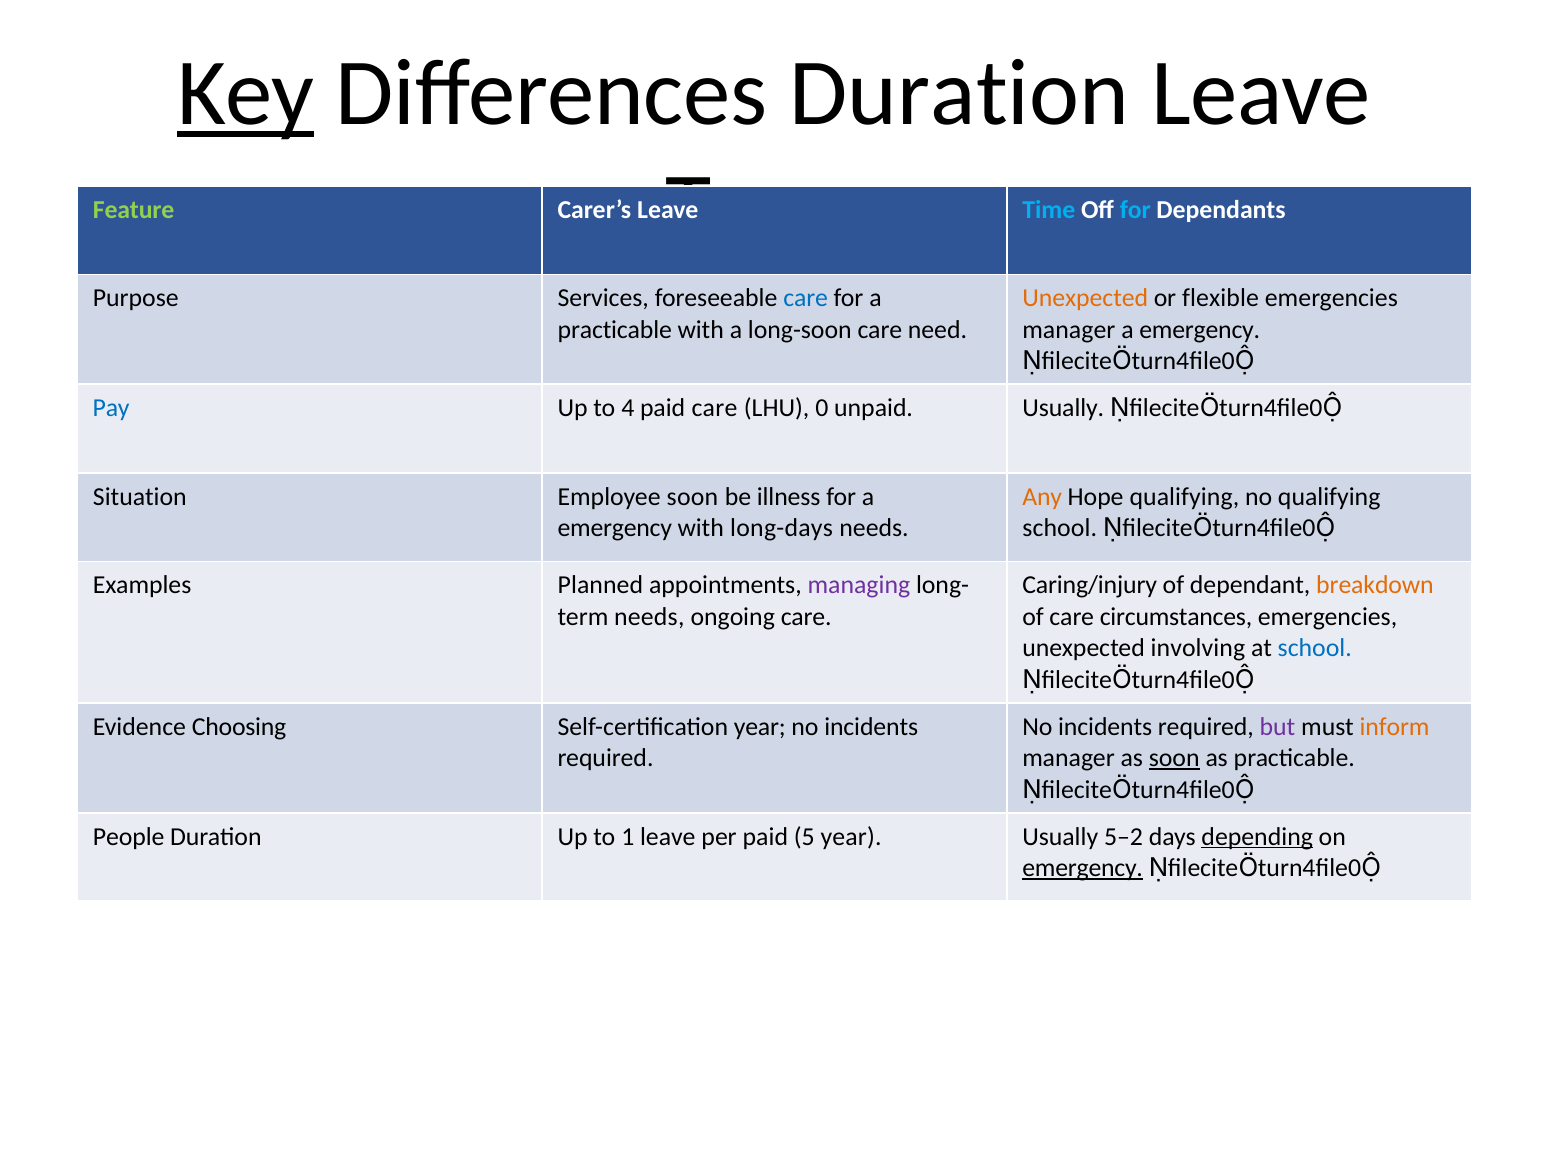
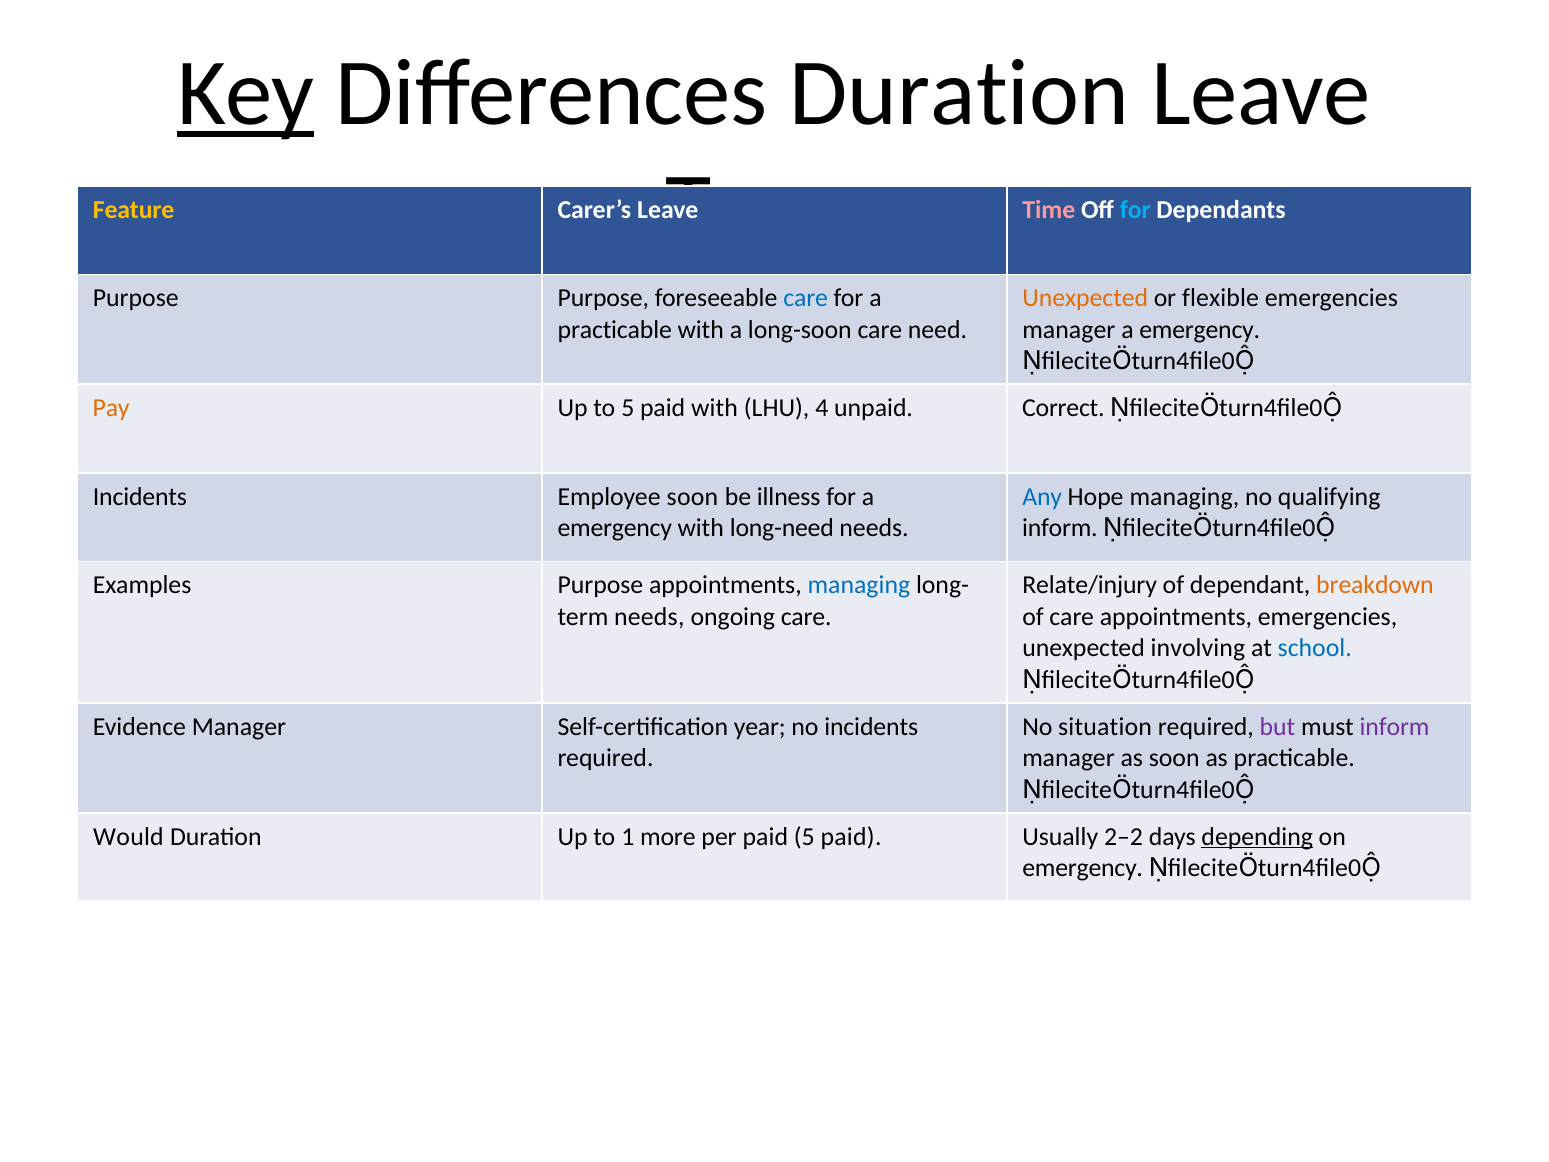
Feature colour: light green -> yellow (134, 210)
Time colour: light blue -> pink (1049, 210)
Purpose Services: Services -> Purpose (603, 298)
Pay colour: blue -> orange (111, 408)
to 4: 4 -> 5 (628, 408)
paid care: care -> with (714, 408)
0: 0 -> 4 (822, 408)
unpaid Usually: Usually -> Correct (1063, 408)
Situation: Situation -> Incidents (140, 497)
Any colour: orange -> blue (1042, 497)
Hope qualifying: qualifying -> managing (1184, 497)
long-days: long-days -> long-need (782, 528)
school: school -> inform (1060, 528)
Examples Planned: Planned -> Purpose (600, 585)
managing colour: purple -> blue (859, 585)
Caring/injury: Caring/injury -> Relate/injury (1090, 585)
care circumstances: circumstances -> appointments (1176, 617)
Evidence Choosing: Choosing -> Manager (239, 726)
incidents: incidents -> situation (1105, 726)
inform colour: orange -> purple (1395, 726)
soon underline: present -> none (1174, 758)
People: People -> Would (129, 836)
1 leave: leave -> more (668, 836)
year: year -> paid (851, 836)
5–2: 5–2 -> 2–2 (1123, 836)
emergency underline: present -> none (1083, 868)
